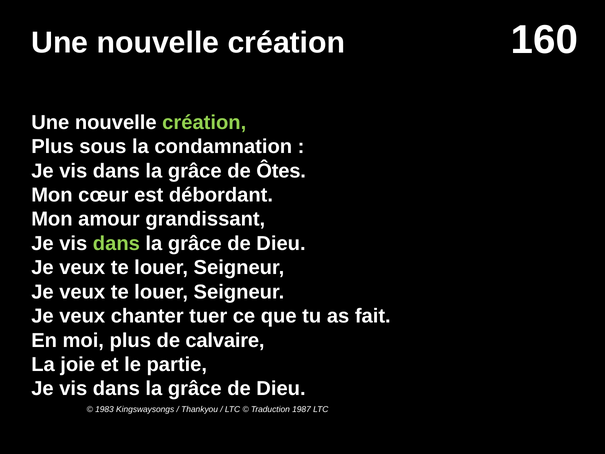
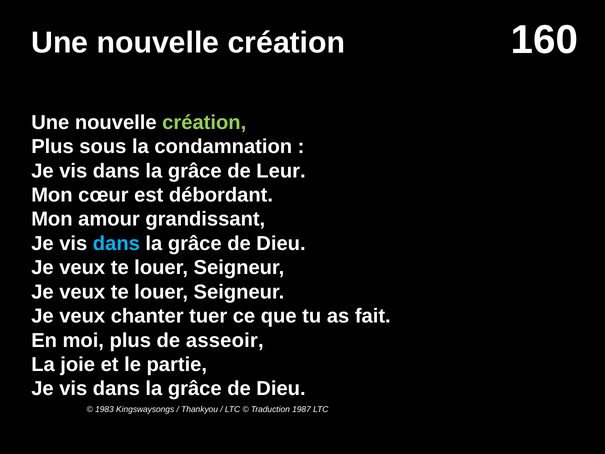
Ôtes: Ôtes -> Leur (281, 171)
dans colour: light green -> light blue (116, 243)
calvaire: calvaire -> asseoir (225, 340)
